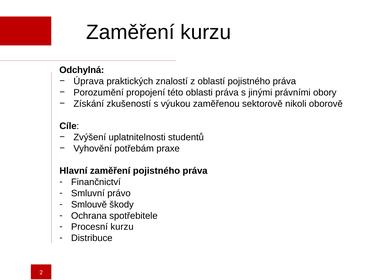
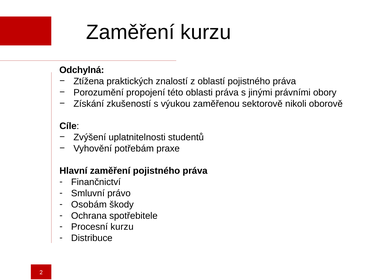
Úprava: Úprava -> Ztížena (89, 81)
Smlouvě: Smlouvě -> Osobám (89, 204)
